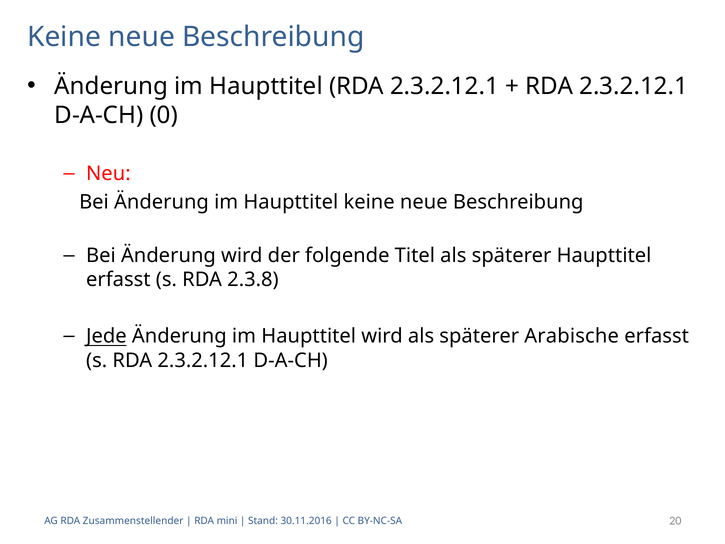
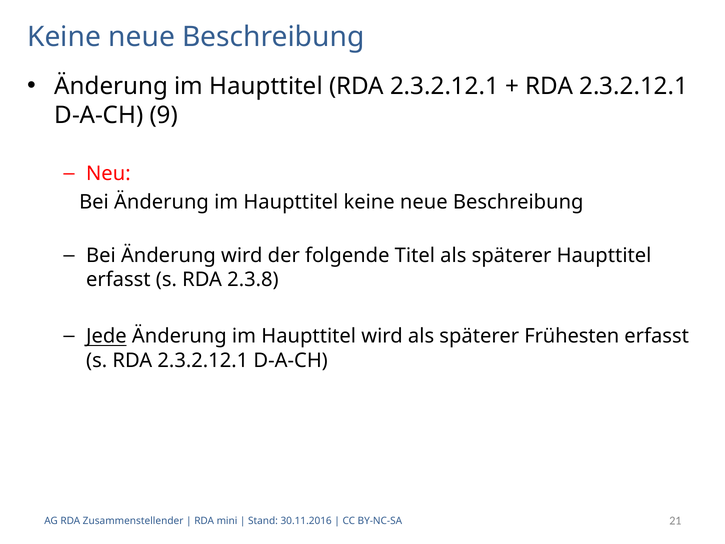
0: 0 -> 9 (164, 115)
Arabische: Arabische -> Frühesten (572, 336)
20: 20 -> 21 (675, 521)
